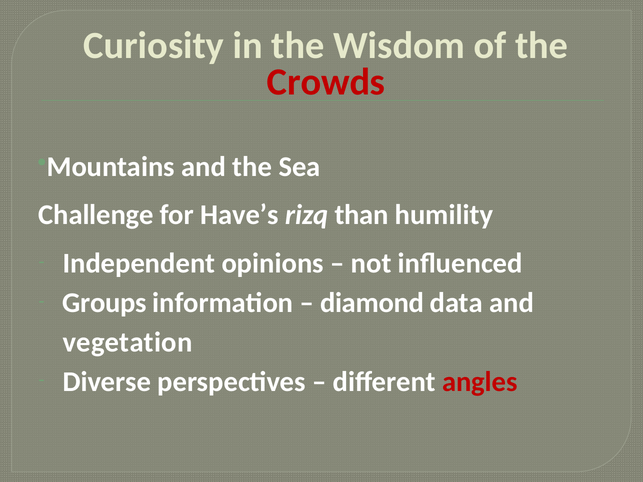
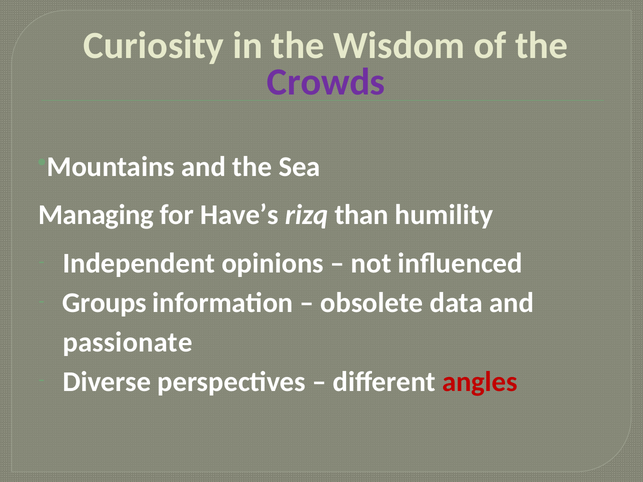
Crowds colour: red -> purple (326, 82)
Challenge: Challenge -> Managing (96, 215)
diamond: diamond -> obsolete (372, 303)
vegetation: vegetation -> passionate (128, 342)
